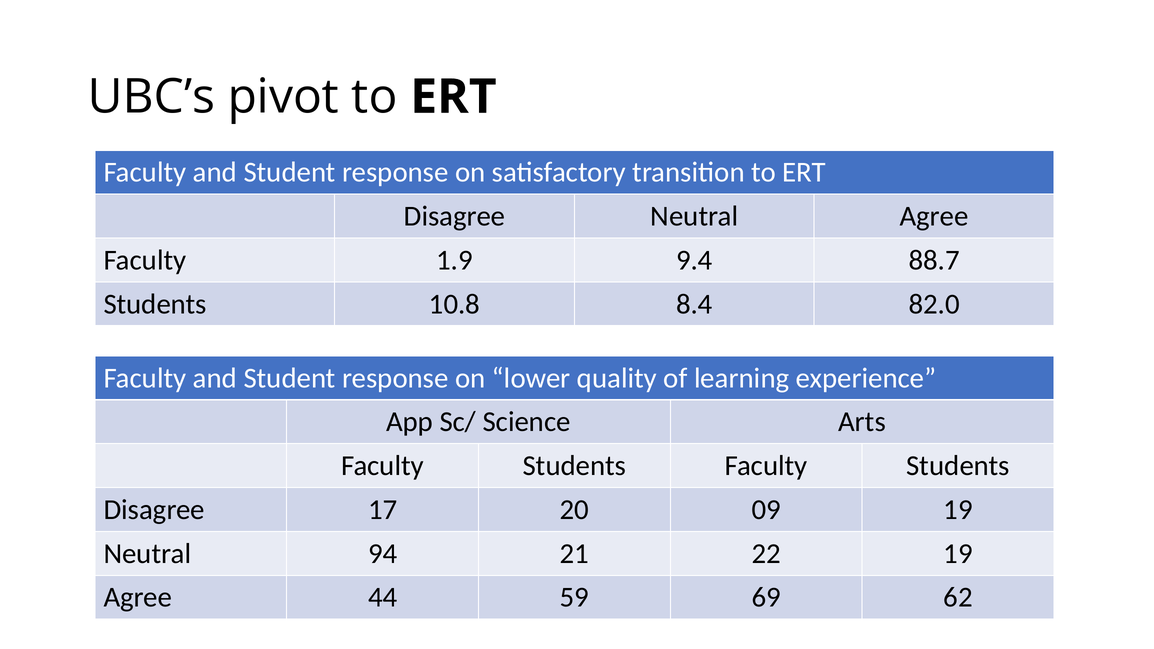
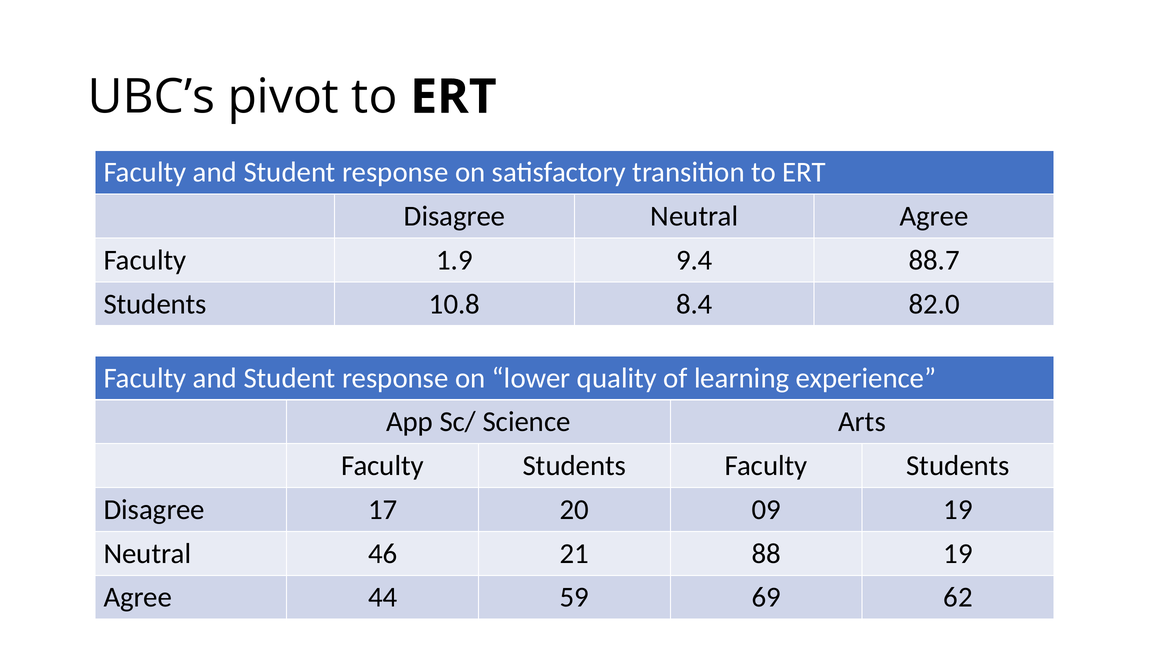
94: 94 -> 46 (383, 554)
22: 22 -> 88 (766, 554)
